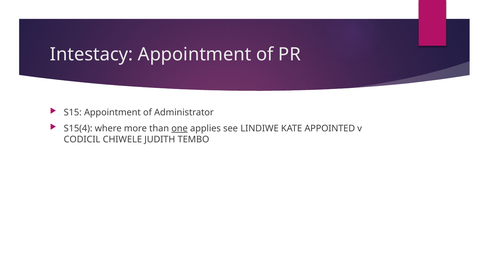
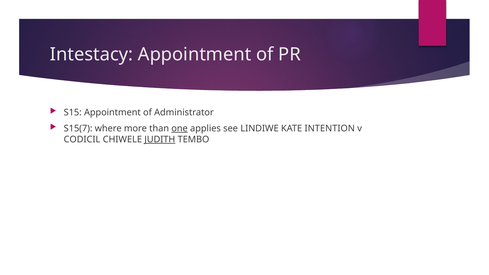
S15(4: S15(4 -> S15(7 (78, 128)
APPOINTED: APPOINTED -> INTENTION (330, 128)
JUDITH underline: none -> present (160, 140)
